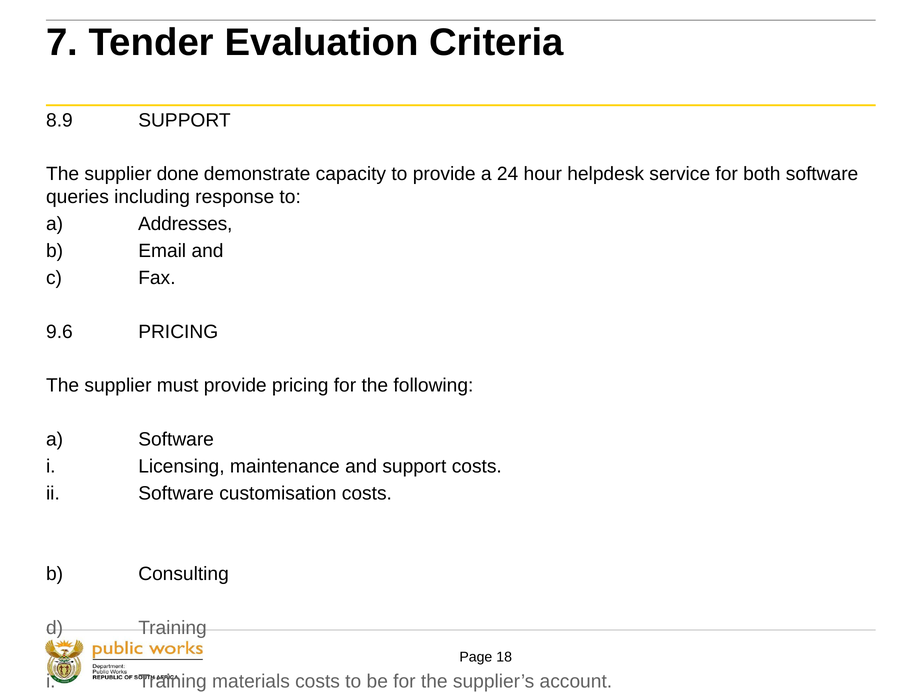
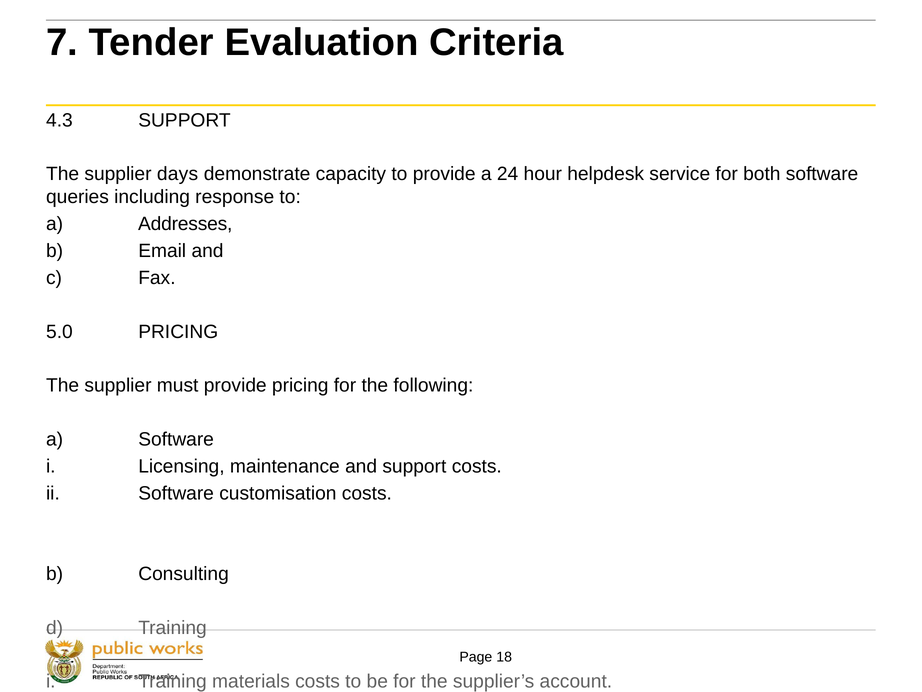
8.9: 8.9 -> 4.3 (59, 120)
done: done -> days (178, 174)
9.6: 9.6 -> 5.0 (59, 331)
